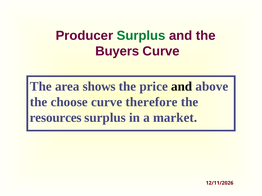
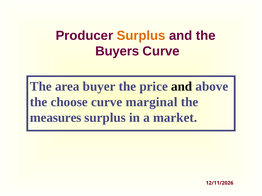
Surplus colour: green -> orange (141, 36)
shows: shows -> buyer (99, 87)
therefore: therefore -> marginal (152, 102)
resources: resources -> measures (56, 118)
